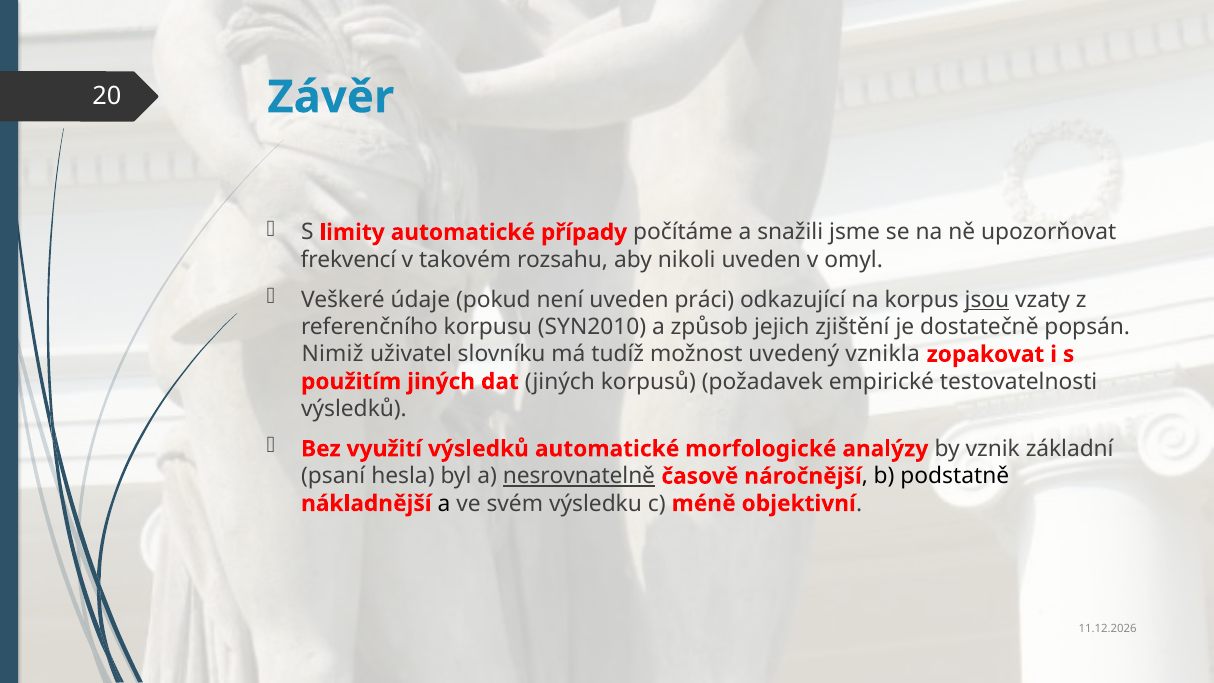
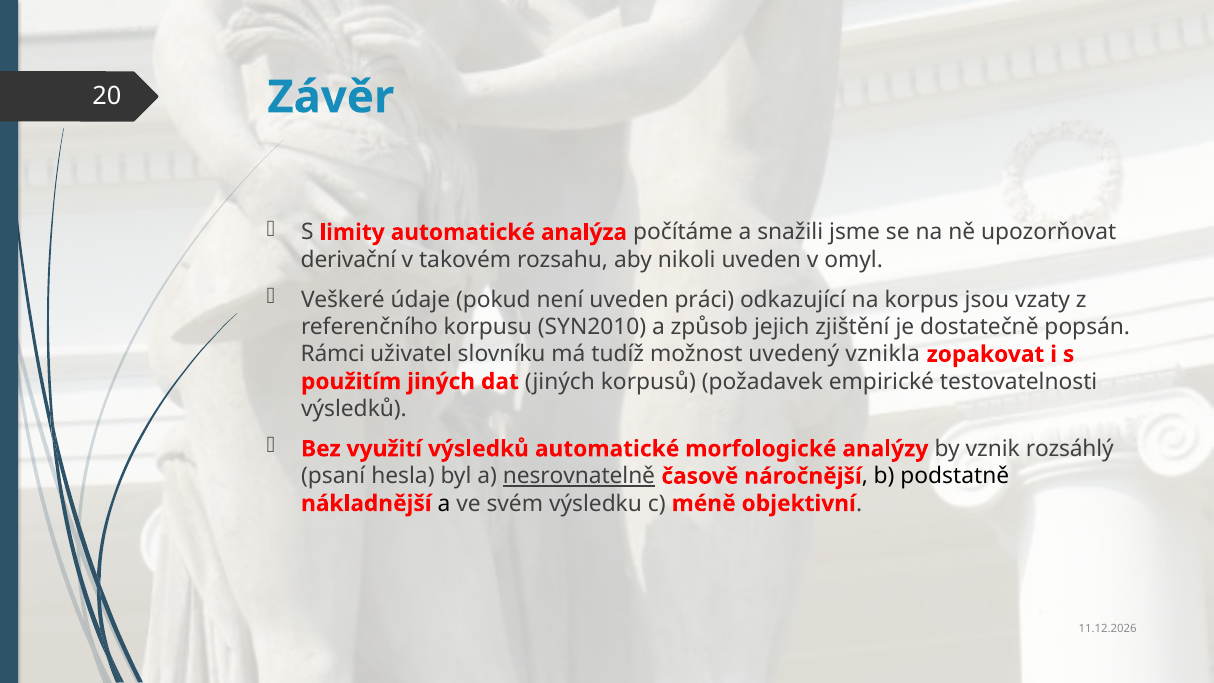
případy: případy -> analýza (584, 232)
frekvencí: frekvencí -> derivační (348, 260)
jsou underline: present -> none (987, 300)
Nimiž: Nimiž -> Rámci (333, 354)
základní: základní -> rozsáhlý (1070, 449)
